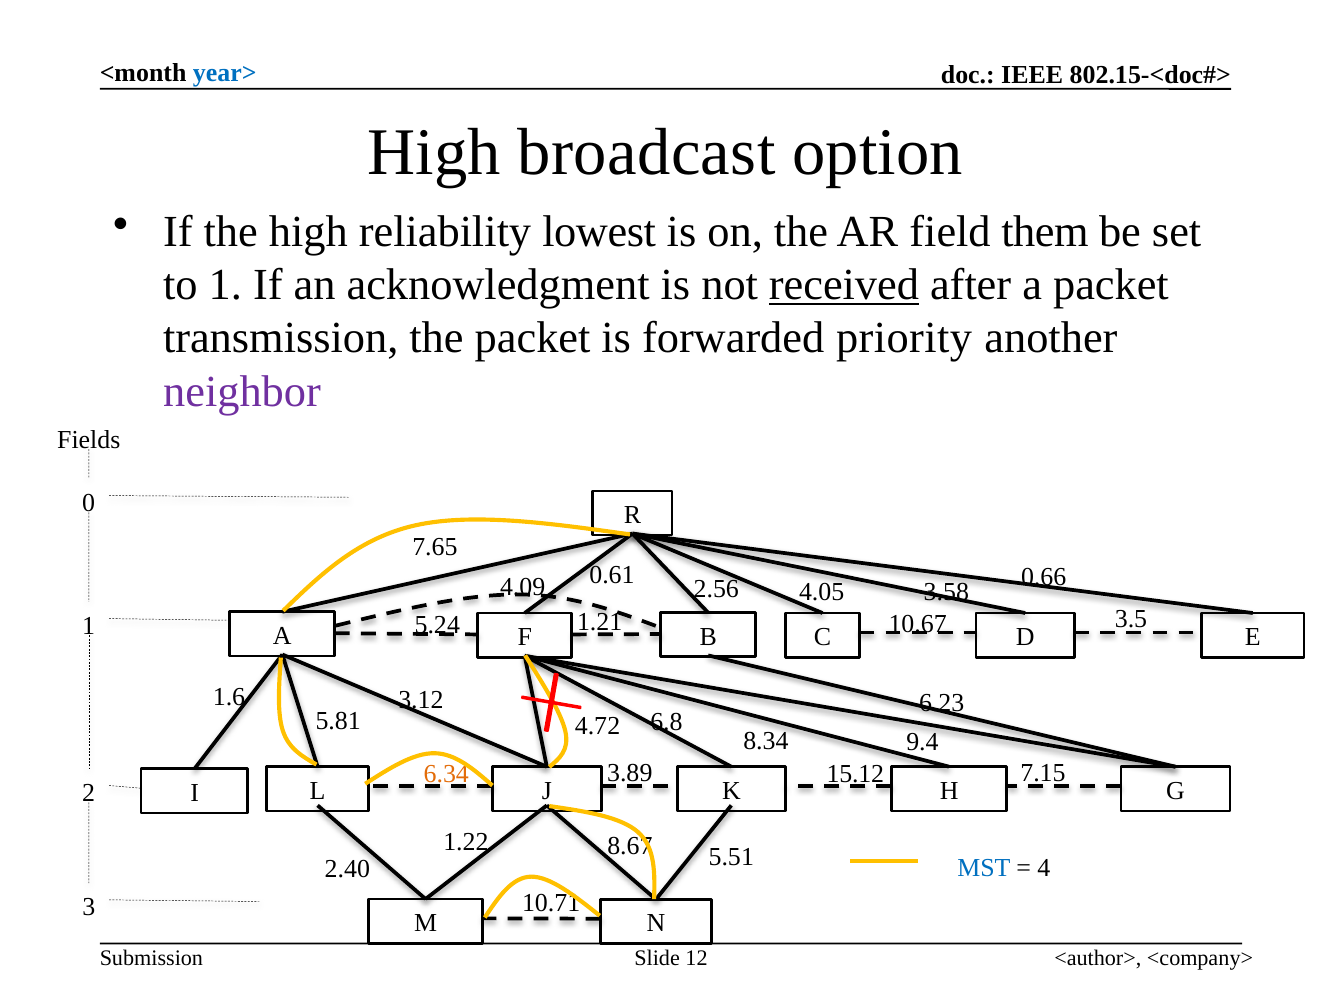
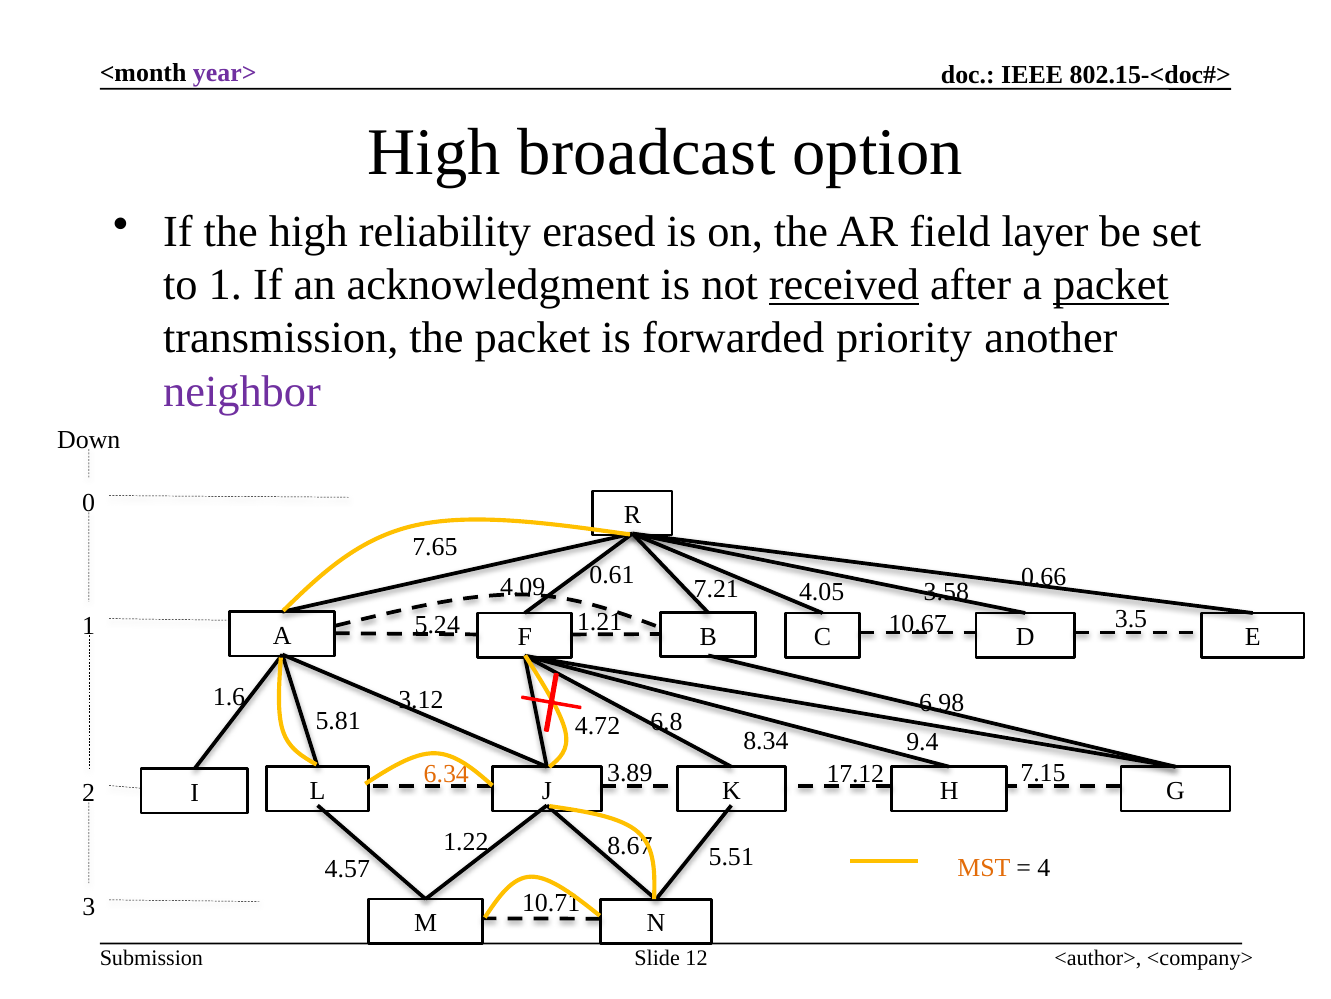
year> colour: blue -> purple (225, 73)
lowest: lowest -> erased (599, 232)
them: them -> layer (1045, 232)
packet underline: none -> present (1111, 285)
Fields: Fields -> Down (89, 439)
2.56: 2.56 -> 7.21 (716, 589)
6.23: 6.23 -> 6.98 (942, 702)
15.12: 15.12 -> 17.12 (855, 774)
MST colour: blue -> orange (984, 867)
2.40: 2.40 -> 4.57 (347, 868)
